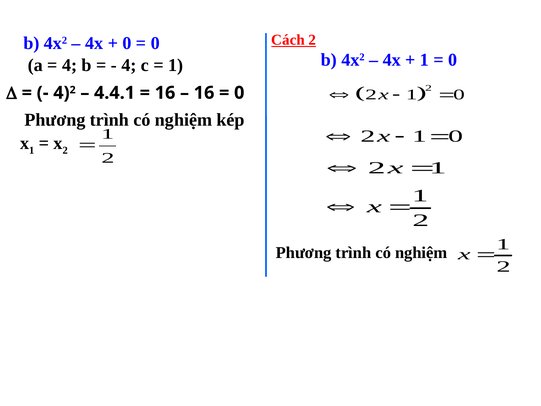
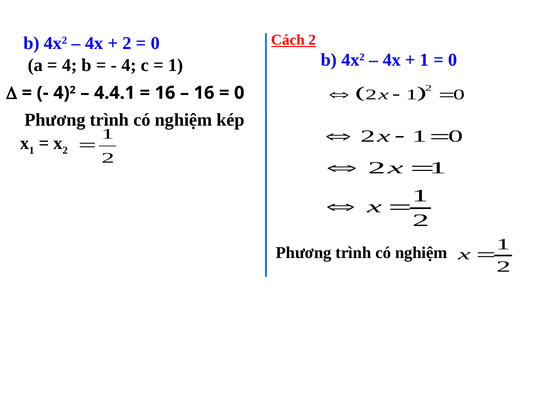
0: 0 -> 2 (127, 43)
